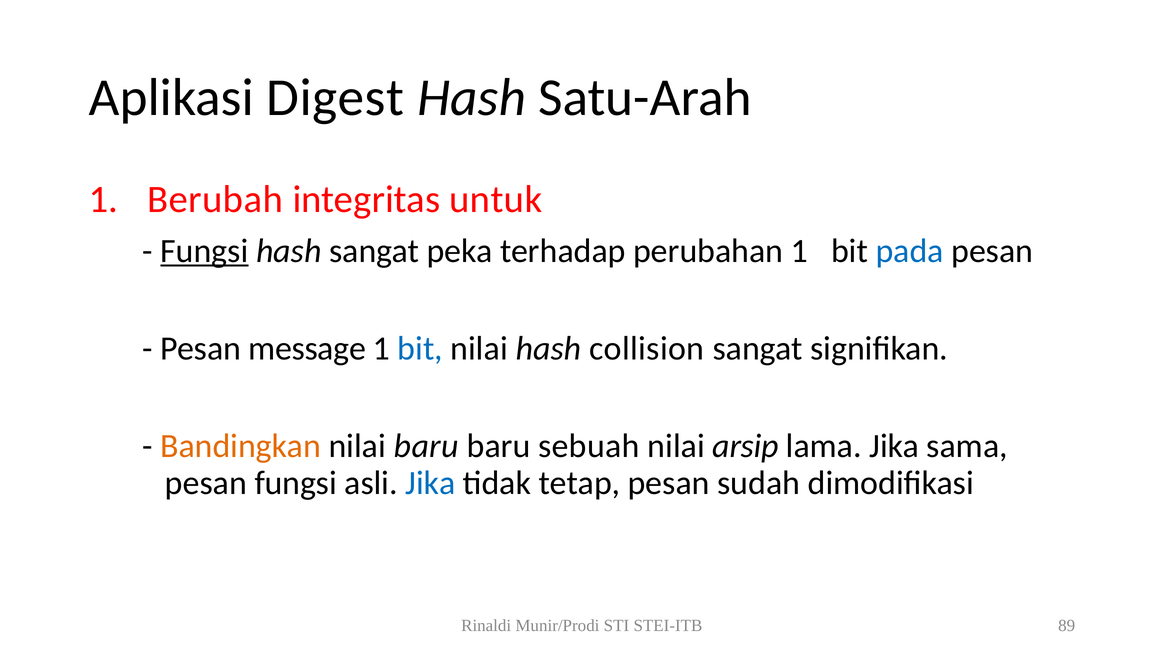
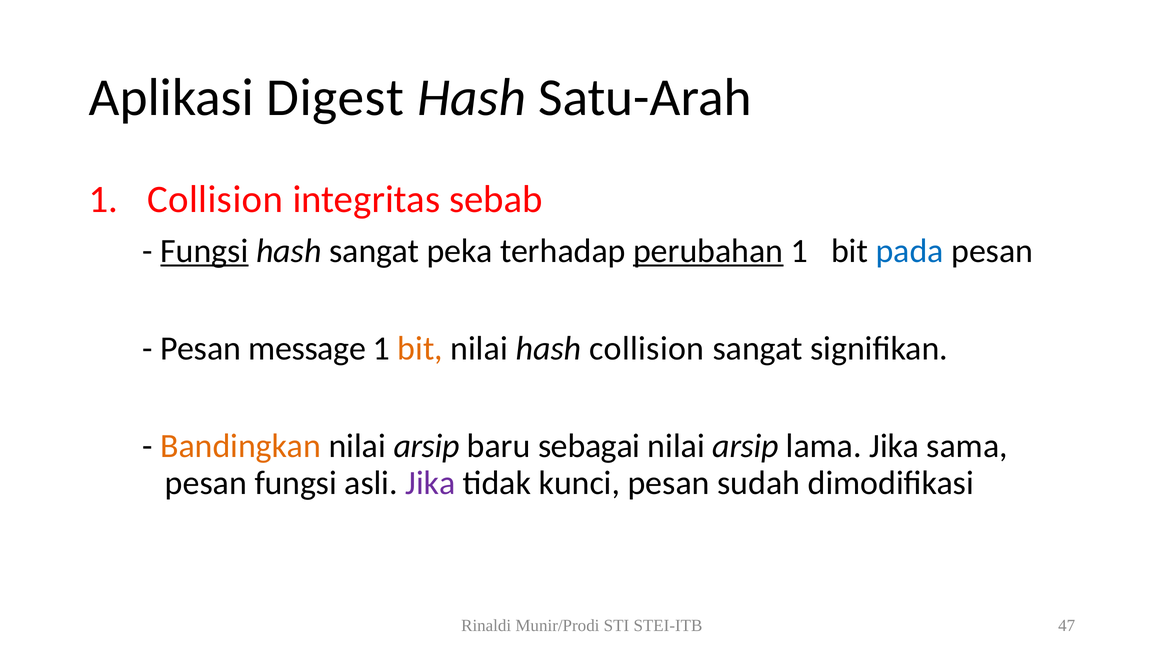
1 Berubah: Berubah -> Collision (215, 199)
untuk: untuk -> sebab (496, 199)
perubahan underline: none -> present (708, 251)
bit colour: blue -> orange (420, 348)
baru: baru -> arsip (427, 446)
sebuah: sebuah -> sebagai (589, 446)
Jika colour: blue -> purple (430, 483)
tetap: tetap -> kunci (579, 483)
89: 89 -> 47 (1067, 625)
